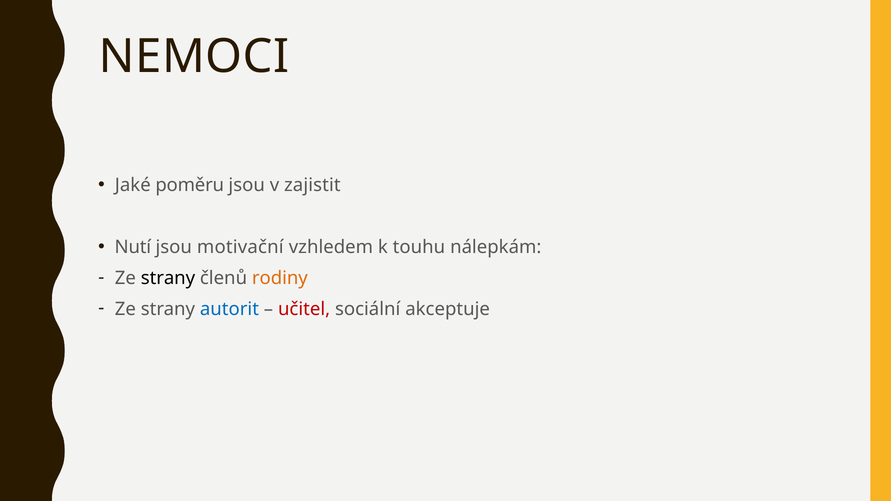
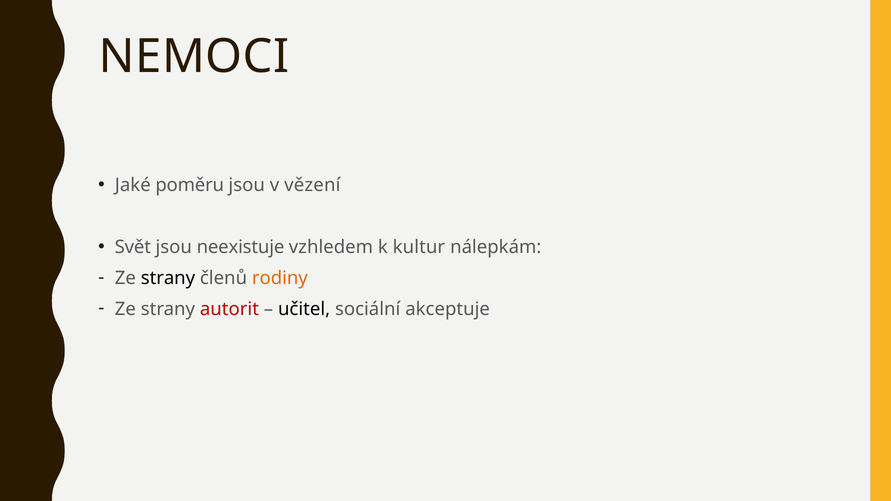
zajistit: zajistit -> vězení (312, 185)
Nutí: Nutí -> Svět (133, 247)
motivační: motivační -> neexistuje (240, 247)
touhu: touhu -> kultur (419, 247)
autorit colour: blue -> red (229, 309)
učitel colour: red -> black (304, 309)
